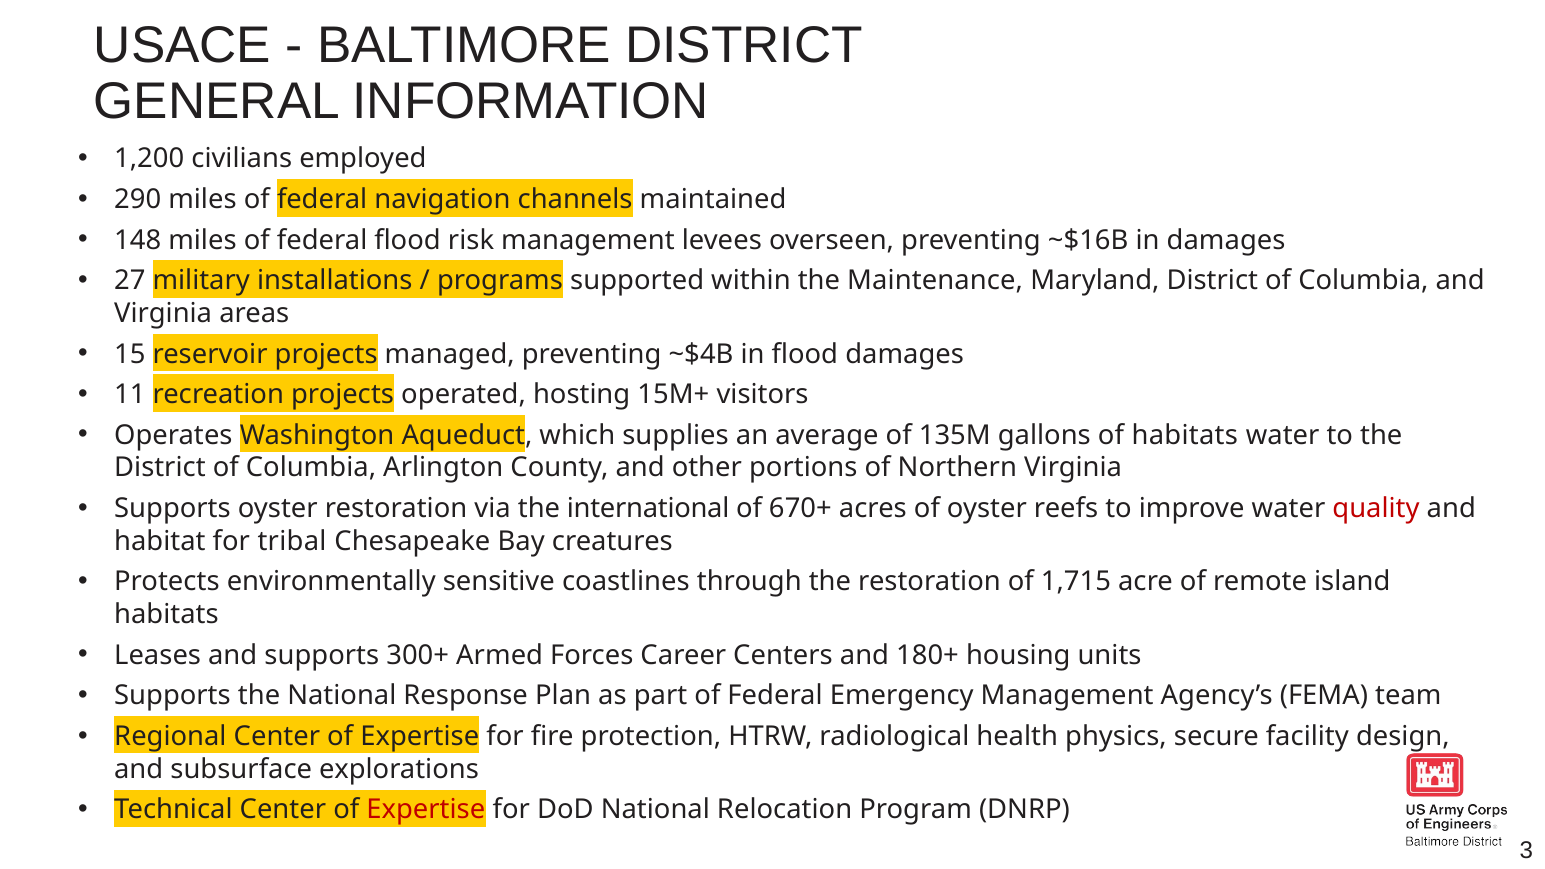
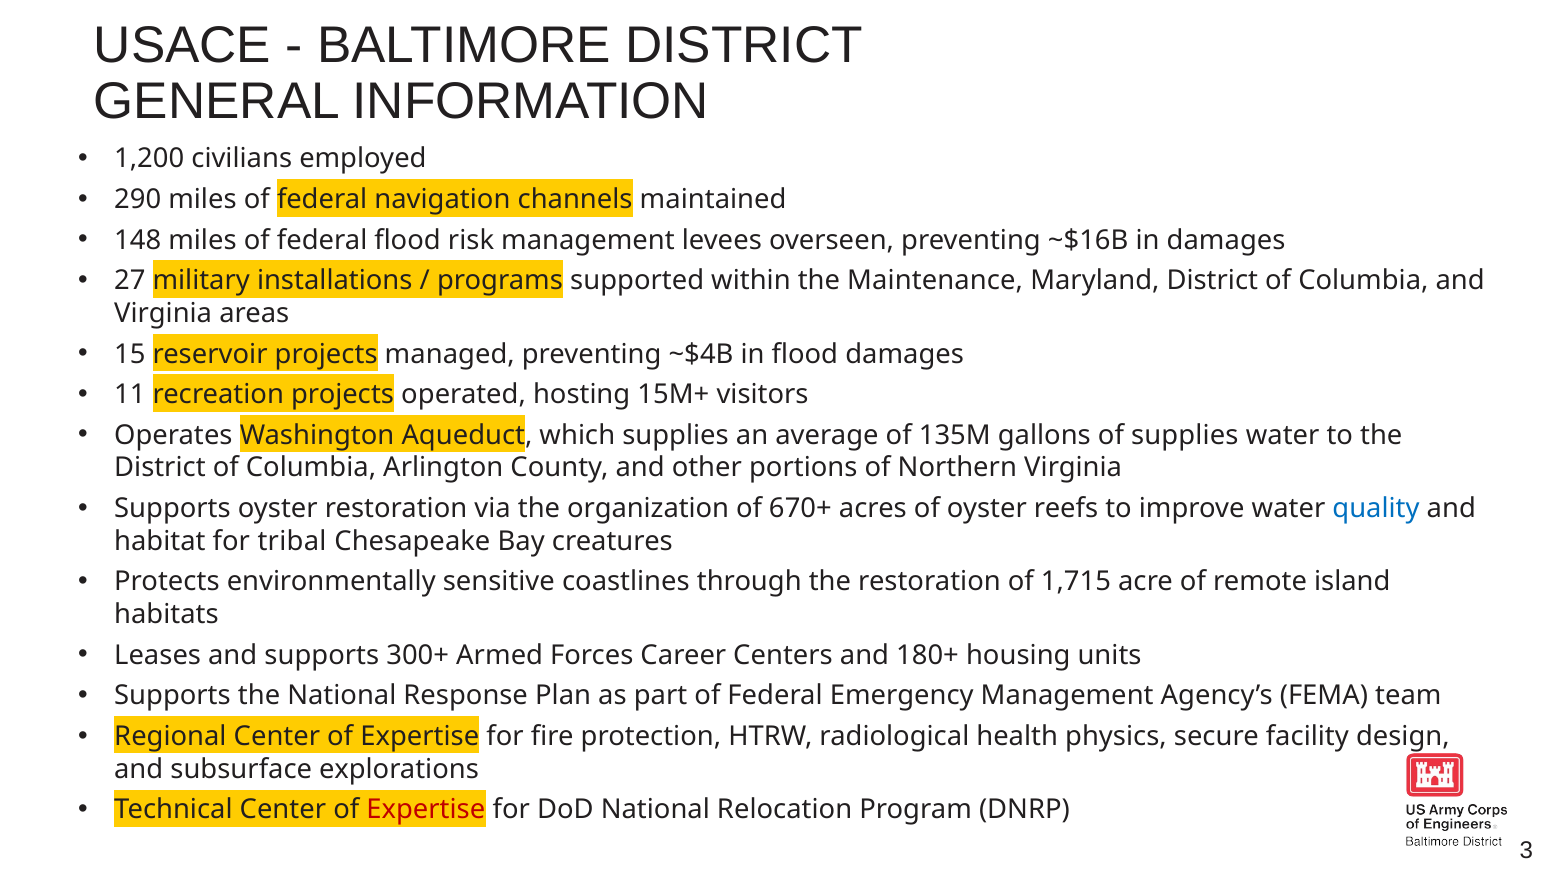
of habitats: habitats -> supplies (1185, 435)
international: international -> organization (648, 509)
quality colour: red -> blue (1376, 509)
